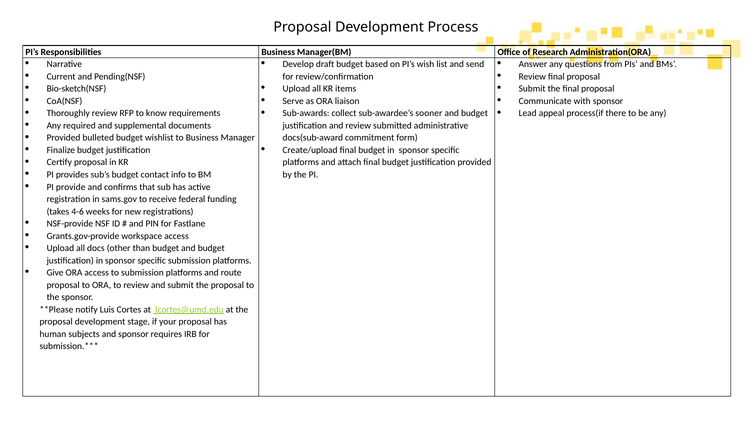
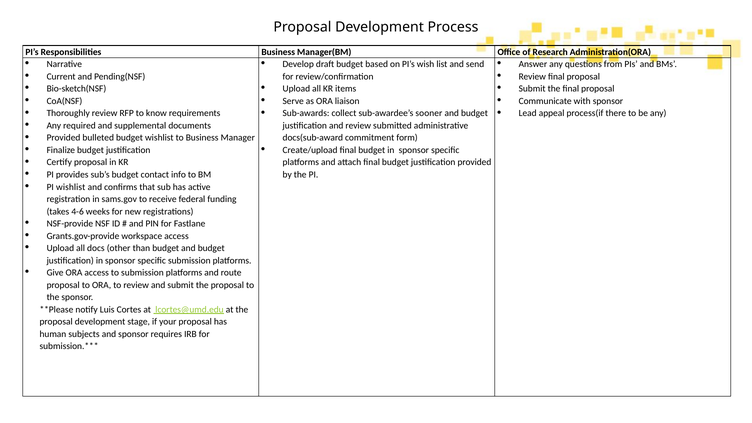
PI provide: provide -> wishlist (71, 187)
